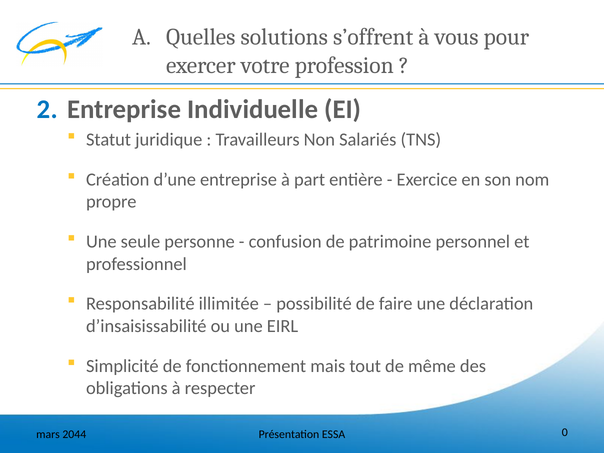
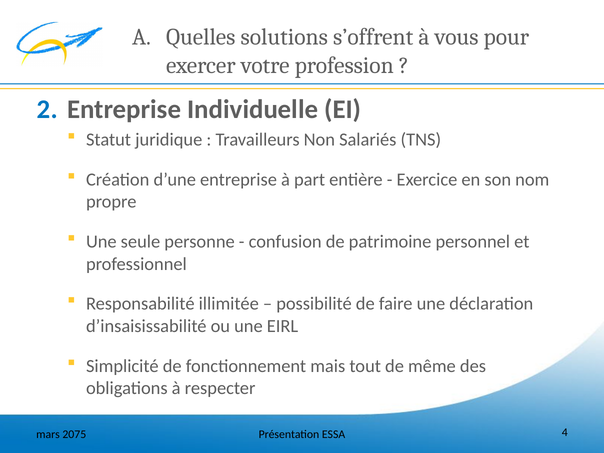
2044: 2044 -> 2075 (74, 434)
0: 0 -> 4 (565, 432)
